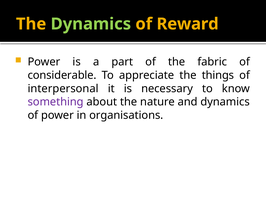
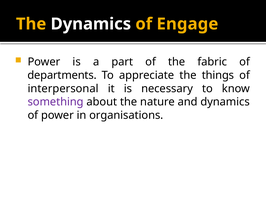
Dynamics colour: light green -> white (91, 24)
Reward: Reward -> Engage (187, 24)
considerable: considerable -> departments (62, 75)
